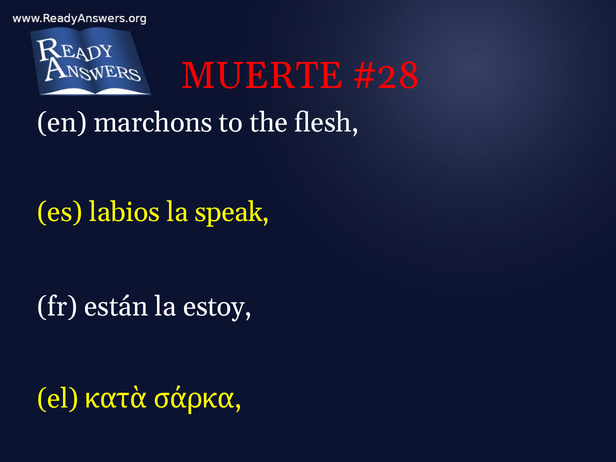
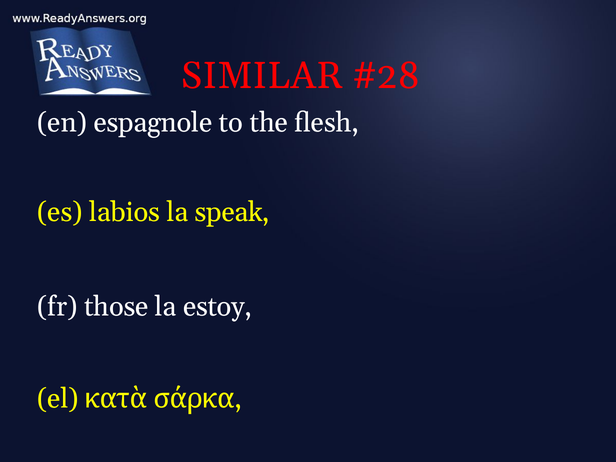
MUERTE: MUERTE -> SIMILAR (262, 76)
marchons: marchons -> espagnole (153, 123)
están: están -> those (116, 307)
